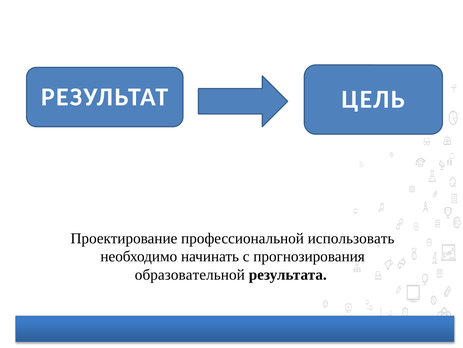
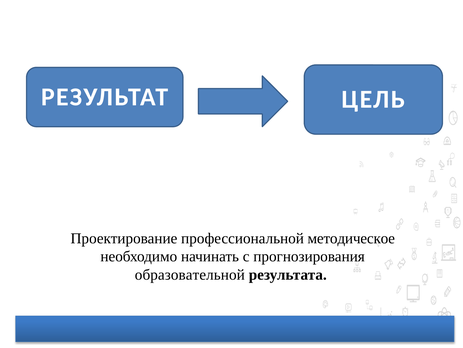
использовать: использовать -> методическое (351, 238)
